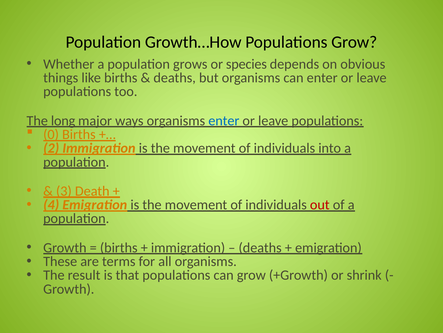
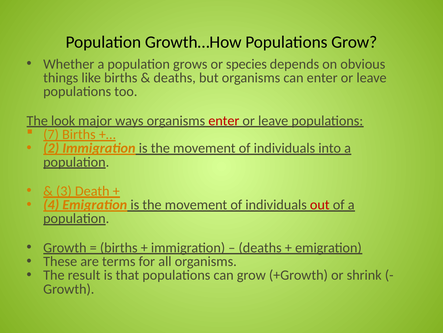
long: long -> look (63, 120)
enter colour: blue -> red (224, 120)
0: 0 -> 7 (51, 134)
